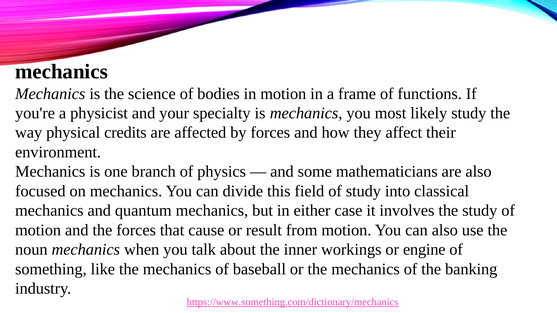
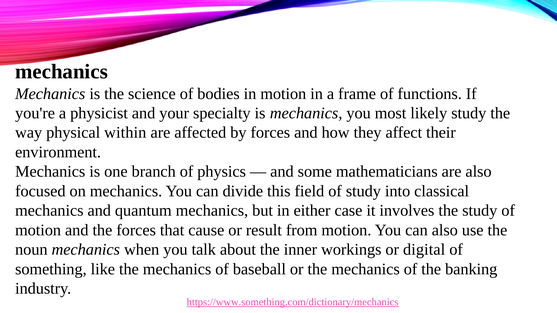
credits: credits -> within (125, 133)
engine: engine -> digital (424, 250)
